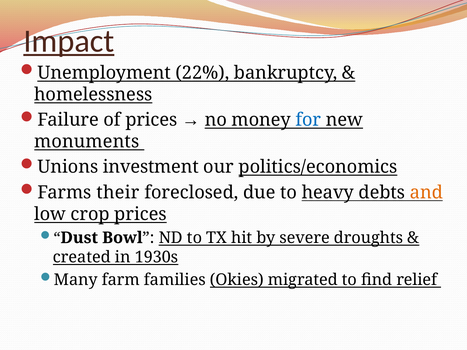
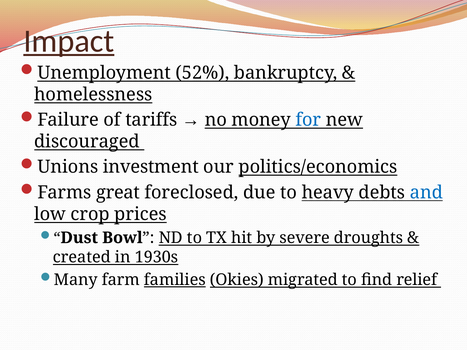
22%: 22% -> 52% (202, 73)
of prices: prices -> tariffs (151, 120)
monuments: monuments -> discouraged (87, 142)
their: their -> great (118, 192)
and colour: orange -> blue (426, 192)
families underline: none -> present (175, 280)
